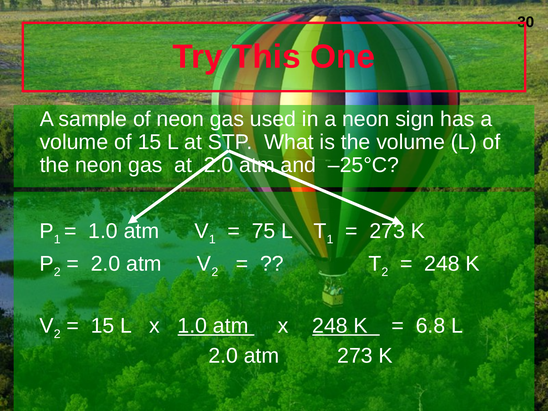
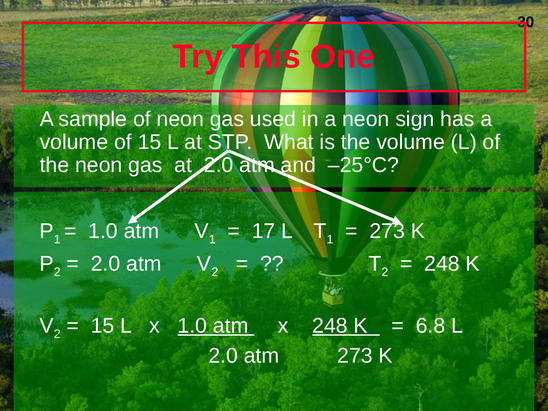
75: 75 -> 17 (264, 231)
